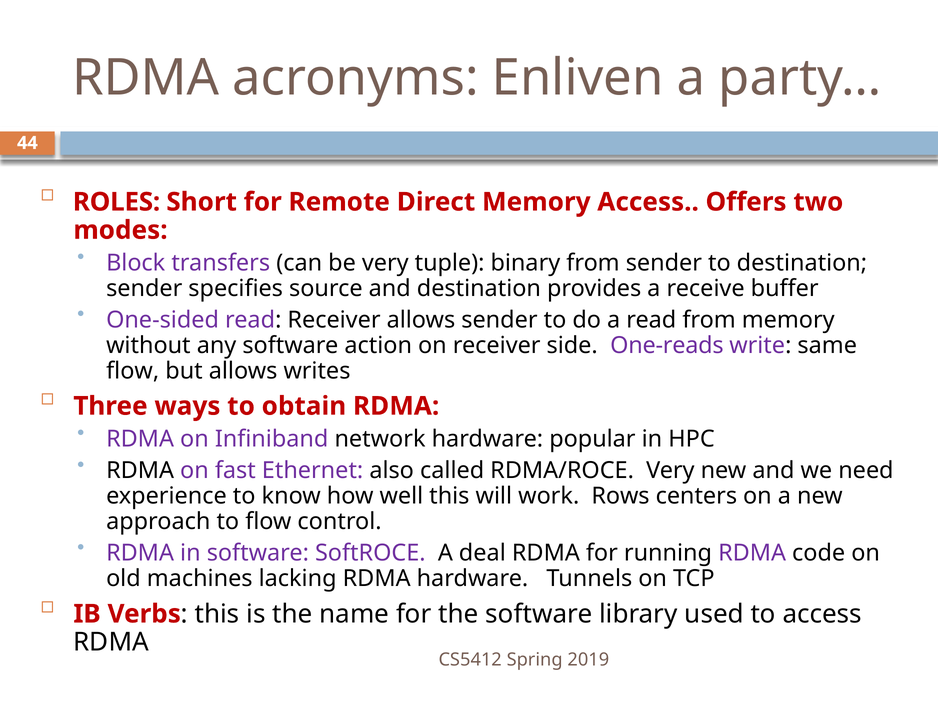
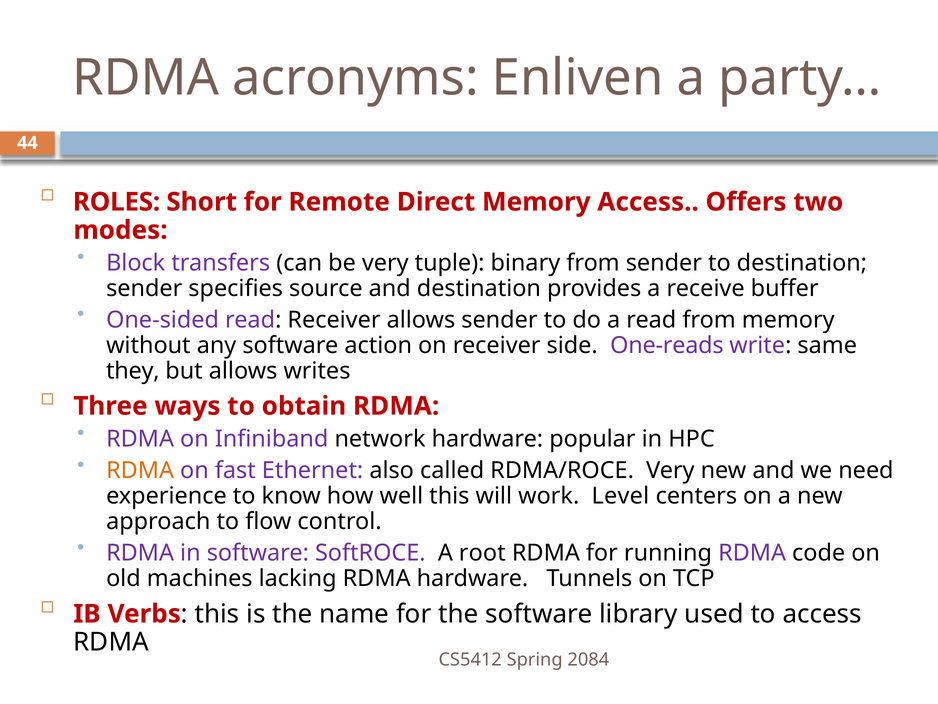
flow: flow -> they (133, 371)
RDMA colour: black -> orange (140, 470)
Rows: Rows -> Level (620, 496)
deal: deal -> root (482, 553)
2019: 2019 -> 2084 (588, 659)
